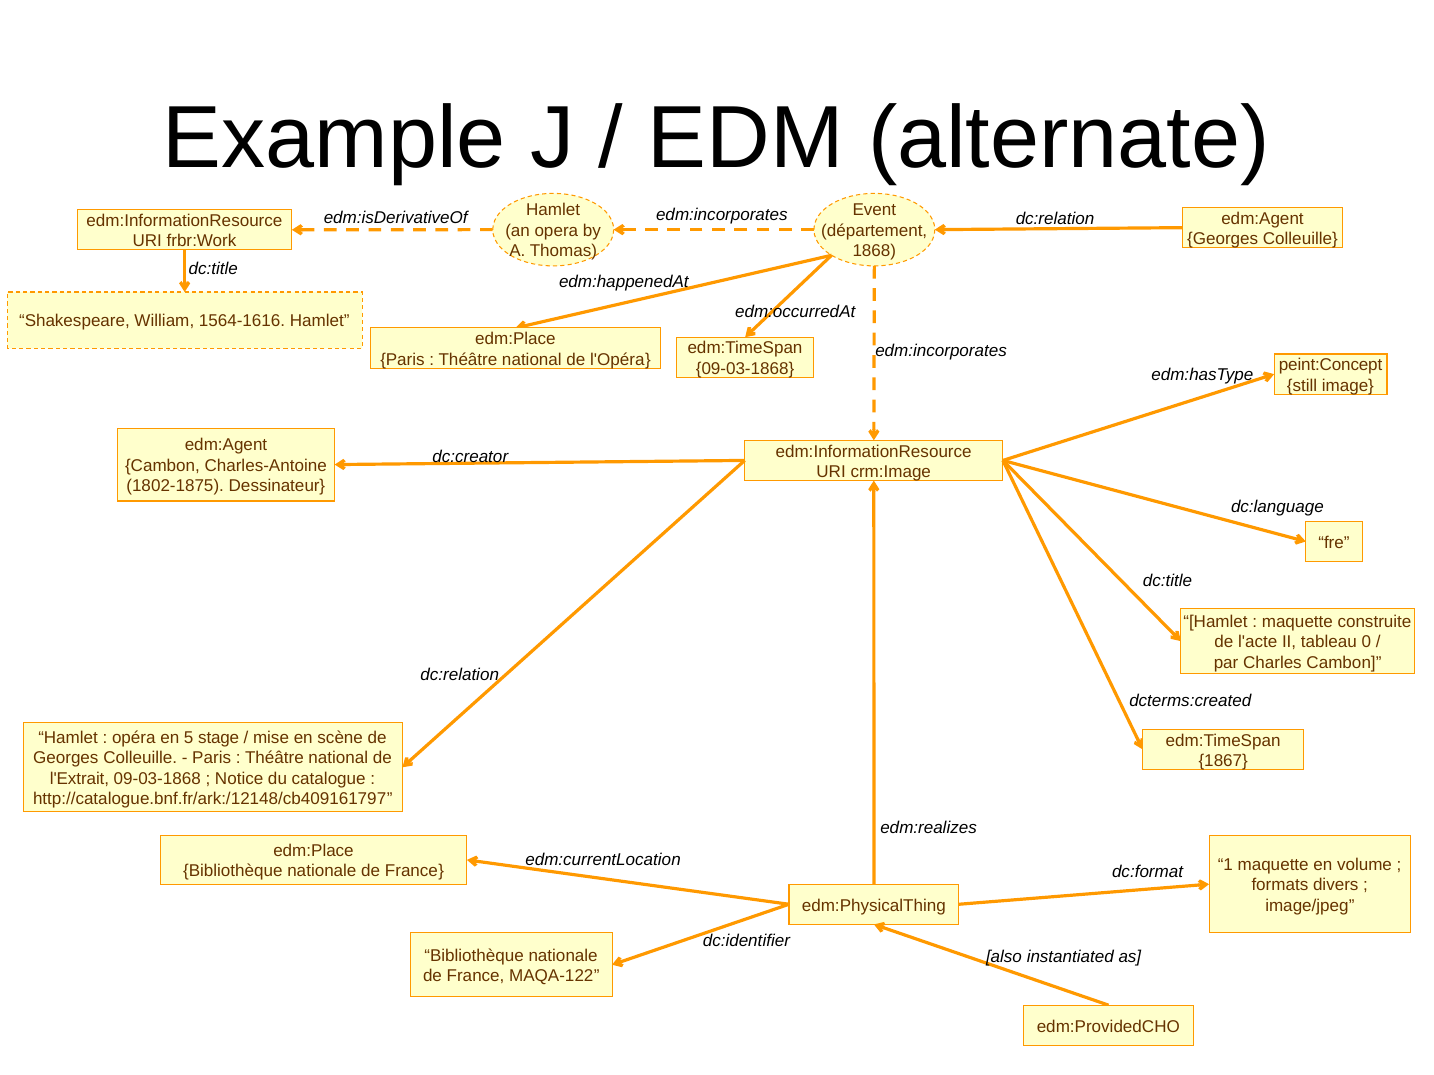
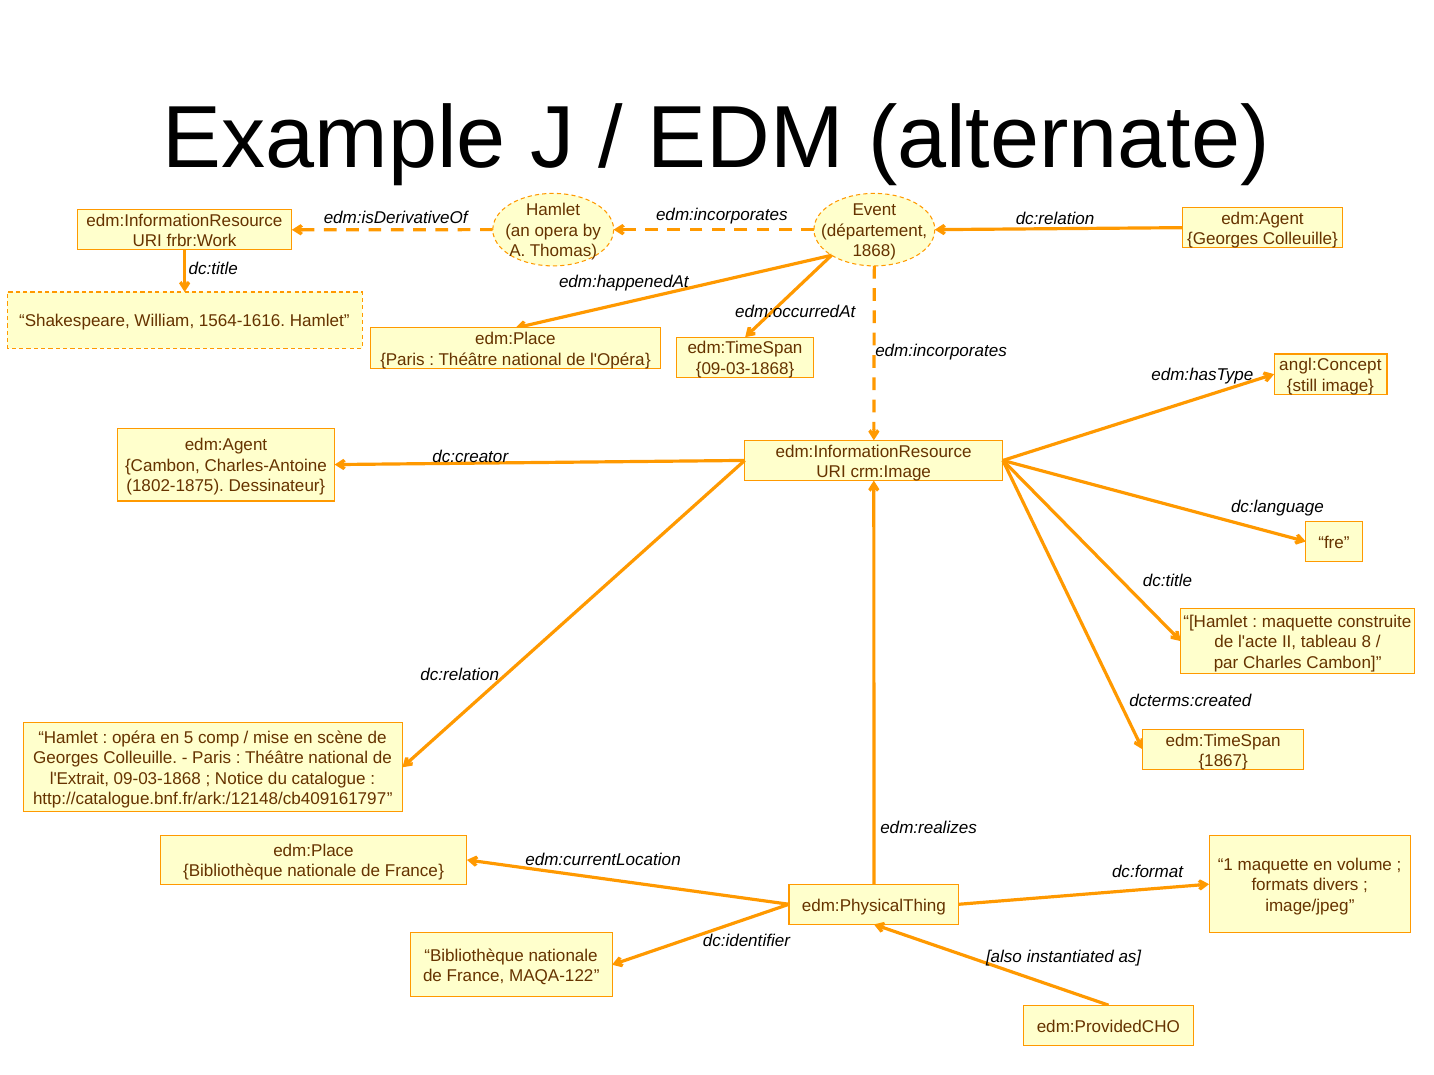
peint:Concept: peint:Concept -> angl:Concept (1330, 365)
0: 0 -> 8 (1366, 643)
stage: stage -> comp (219, 738)
